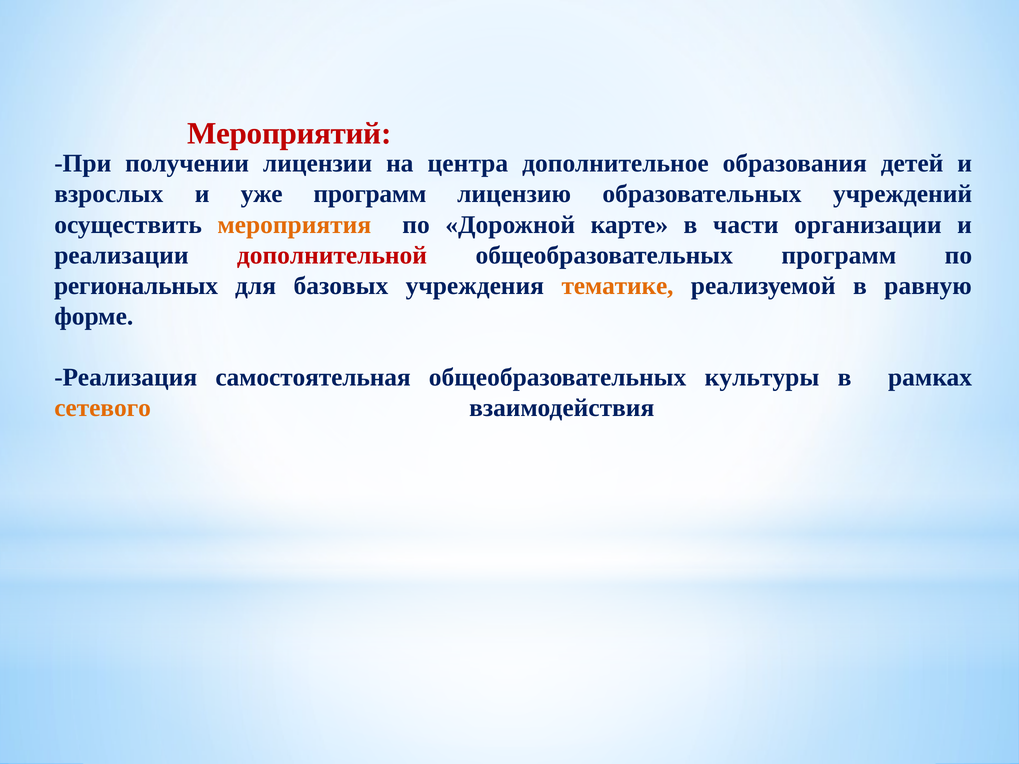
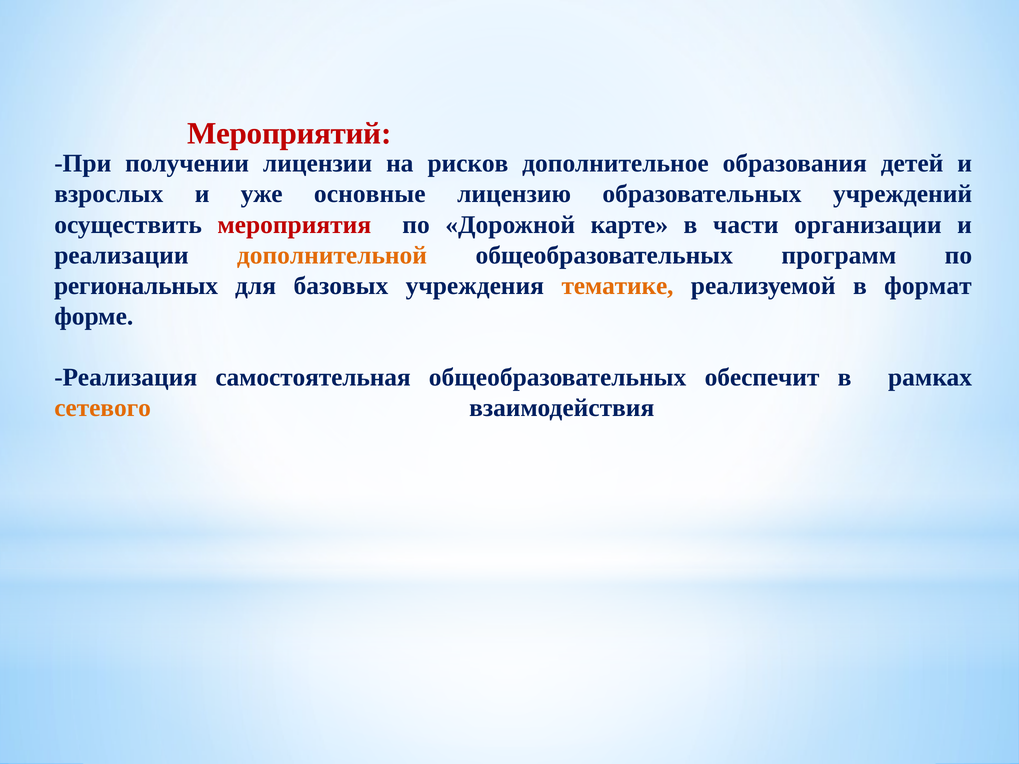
центра: центра -> рисков (468, 164)
уже программ: программ -> основные (370, 194)
мероприятия colour: orange -> red (294, 225)
дополнительной colour: red -> orange (332, 255)
равную: равную -> формат (928, 286)
культуры: культуры -> обеспечит (762, 378)
